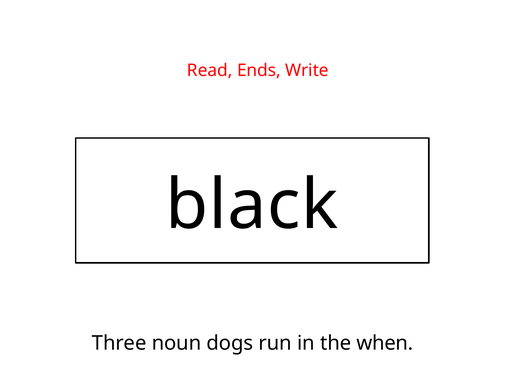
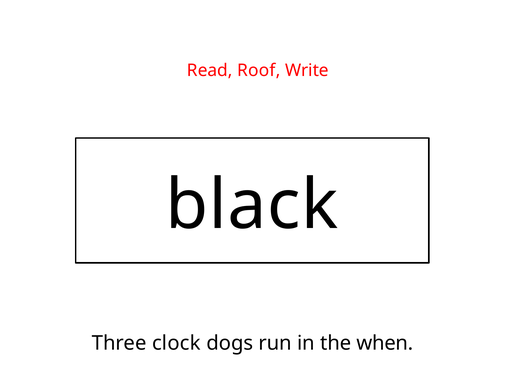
Ends: Ends -> Roof (259, 71)
noun: noun -> clock (176, 343)
